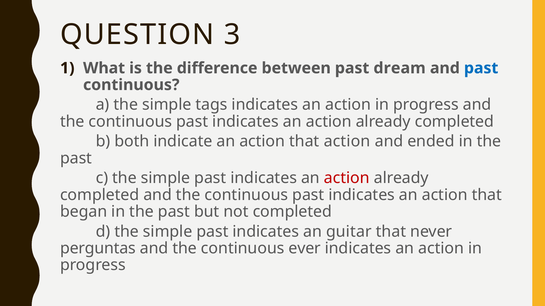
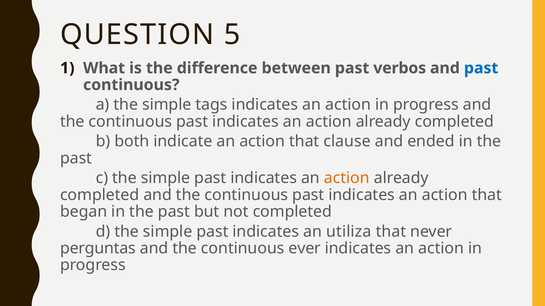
3: 3 -> 5 (232, 35)
dream: dream -> verbos (400, 68)
that action: action -> clause (347, 142)
action colour: red -> orange (347, 178)
guitar: guitar -> utiliza (349, 232)
